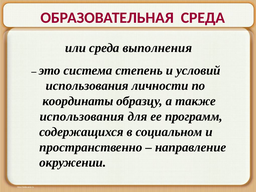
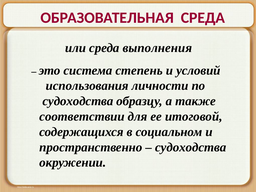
координаты: координаты -> судоходства (78, 101)
использования: использования -> соответствии (82, 116)
программ: программ -> итоговой (194, 116)
направление: направление -> судоходства (191, 147)
